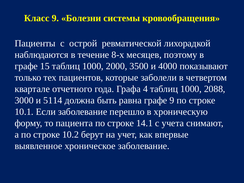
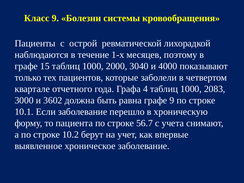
8-х: 8-х -> 1-х (118, 55)
3500: 3500 -> 3040 (139, 66)
2088: 2088 -> 2083 (215, 89)
5114: 5114 -> 3602 (53, 100)
14.1: 14.1 -> 56.7 (144, 123)
